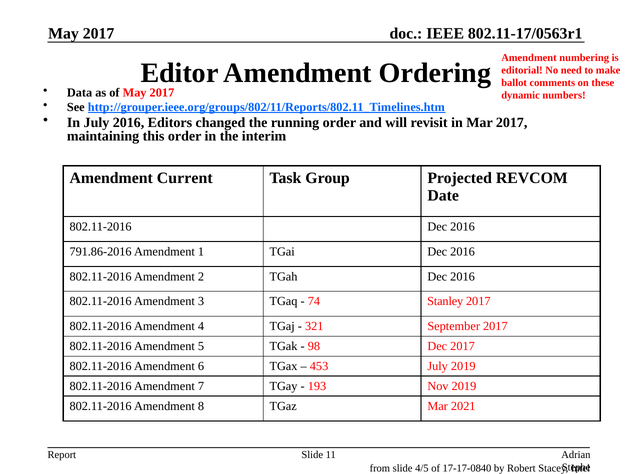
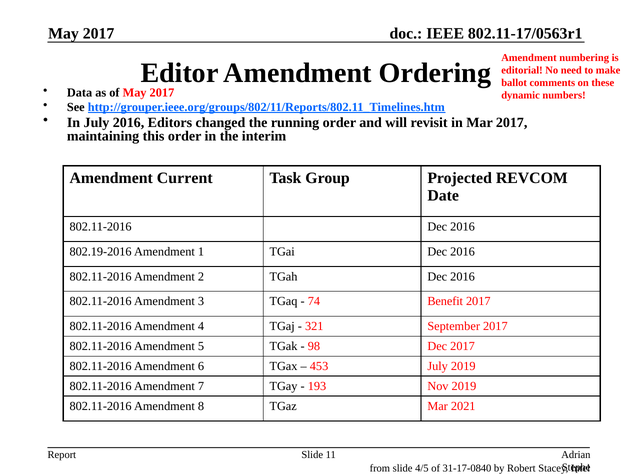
791.86-2016: 791.86-2016 -> 802.19-2016 (101, 252)
Stanley: Stanley -> Benefit (445, 301)
17-17-0840: 17-17-0840 -> 31-17-0840 (467, 468)
